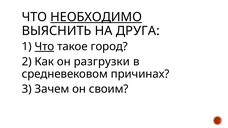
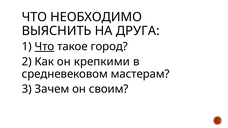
НЕОБХОДИМО underline: present -> none (96, 17)
разгрузки: разгрузки -> крепкими (102, 62)
причинах: причинах -> мастерам (140, 74)
